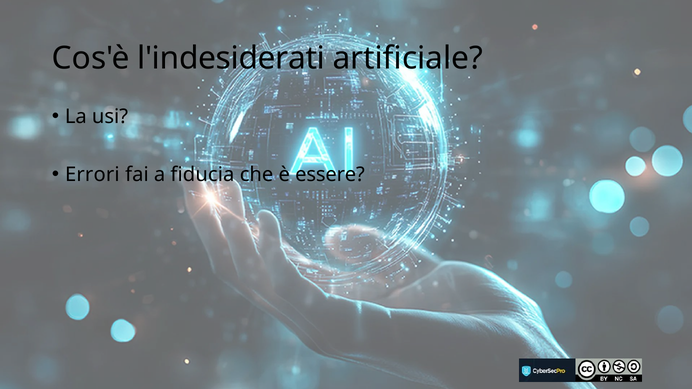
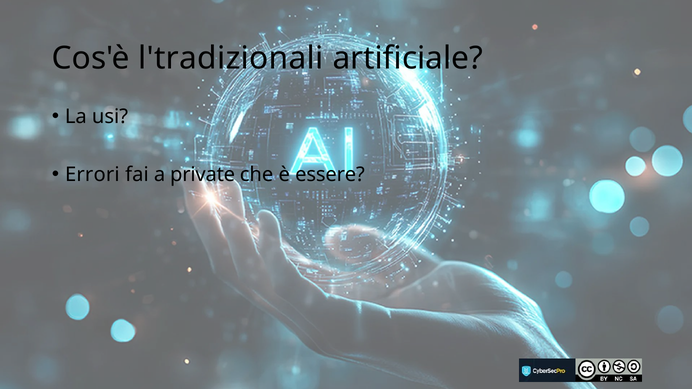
l'indesiderati: l'indesiderati -> l'tradizionali (231, 58)
fiducia: fiducia -> private (203, 175)
